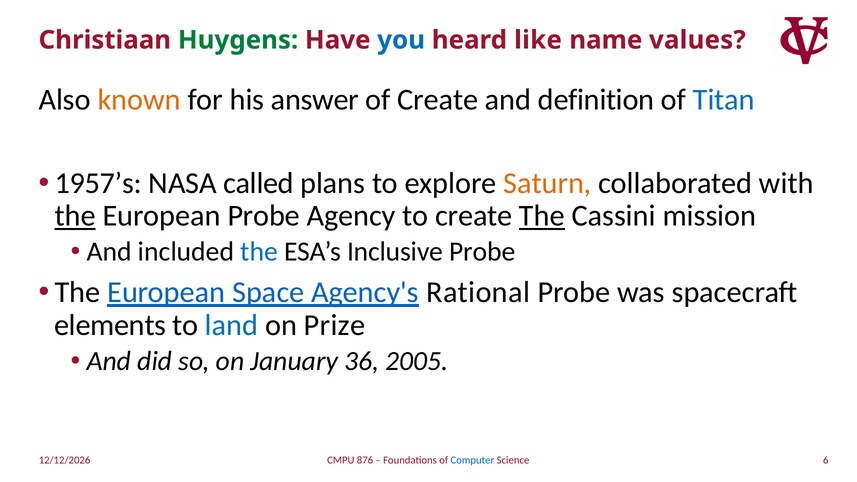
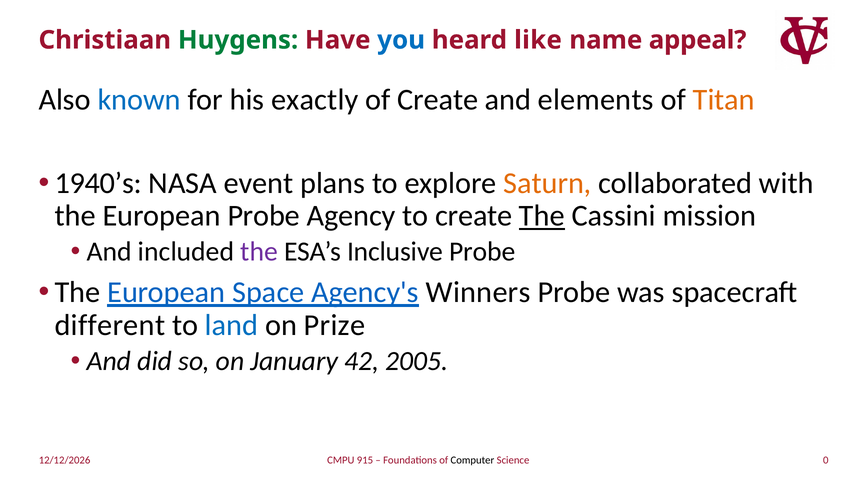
values: values -> appeal (698, 40)
known colour: orange -> blue (139, 100)
answer: answer -> exactly (315, 100)
definition: definition -> elements (596, 100)
Titan colour: blue -> orange (724, 100)
1957’s: 1957’s -> 1940’s (98, 183)
called: called -> event (258, 183)
the underline: present -> none (75, 216)
the colour: blue -> purple (259, 252)
Rational: Rational -> Winners (478, 292)
elements: elements -> different (110, 325)
36: 36 -> 42 (362, 361)
6: 6 -> 0 (826, 460)
876: 876 -> 915 (365, 460)
Computer colour: blue -> black (472, 460)
